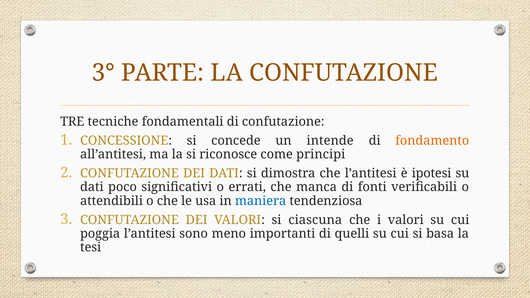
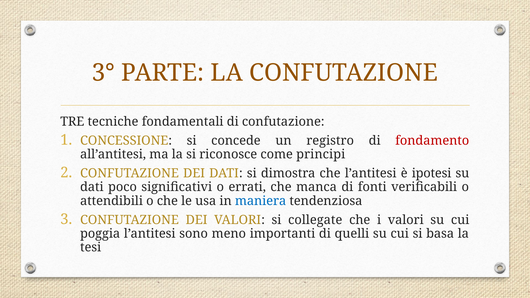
intende: intende -> registro (330, 141)
fondamento colour: orange -> red (432, 141)
ciascuna: ciascuna -> collegate (315, 220)
